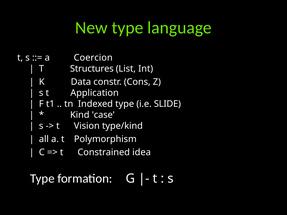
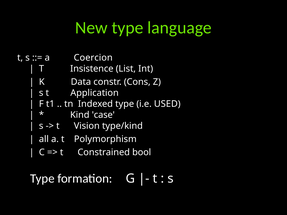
Structures: Structures -> Insistence (92, 69)
SLIDE: SLIDE -> USED (167, 104)
idea: idea -> bool (142, 152)
